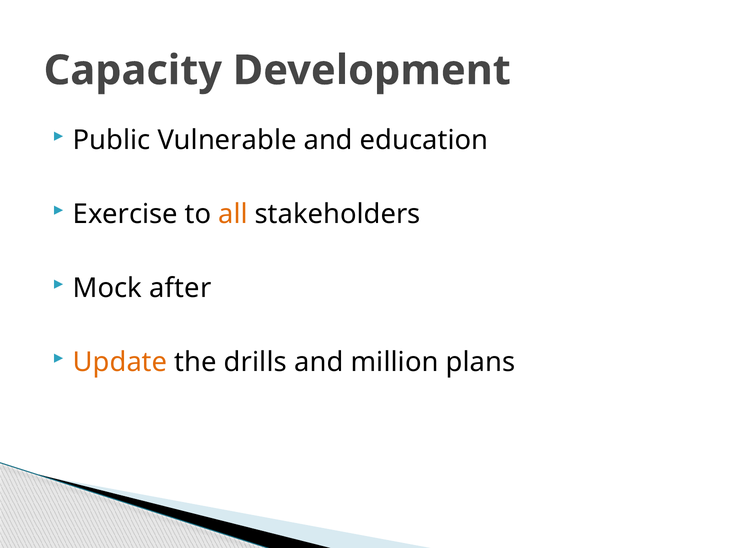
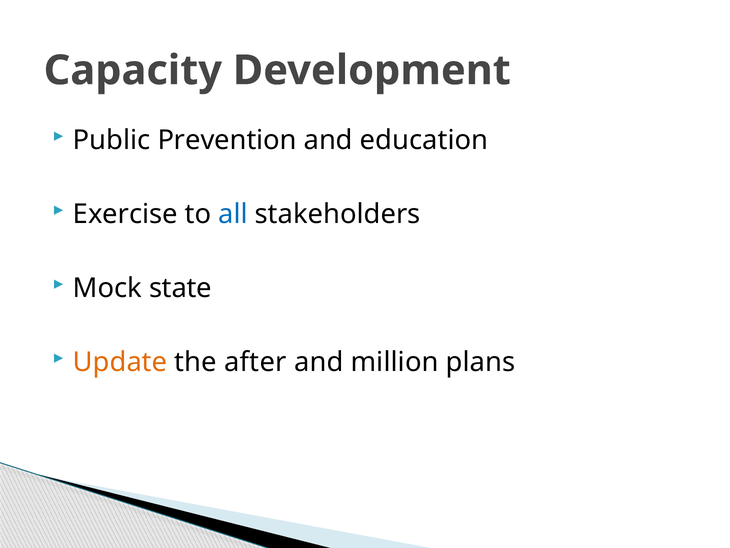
Vulnerable: Vulnerable -> Prevention (227, 140)
all colour: orange -> blue (233, 214)
after: after -> state (180, 288)
drills: drills -> after (255, 362)
